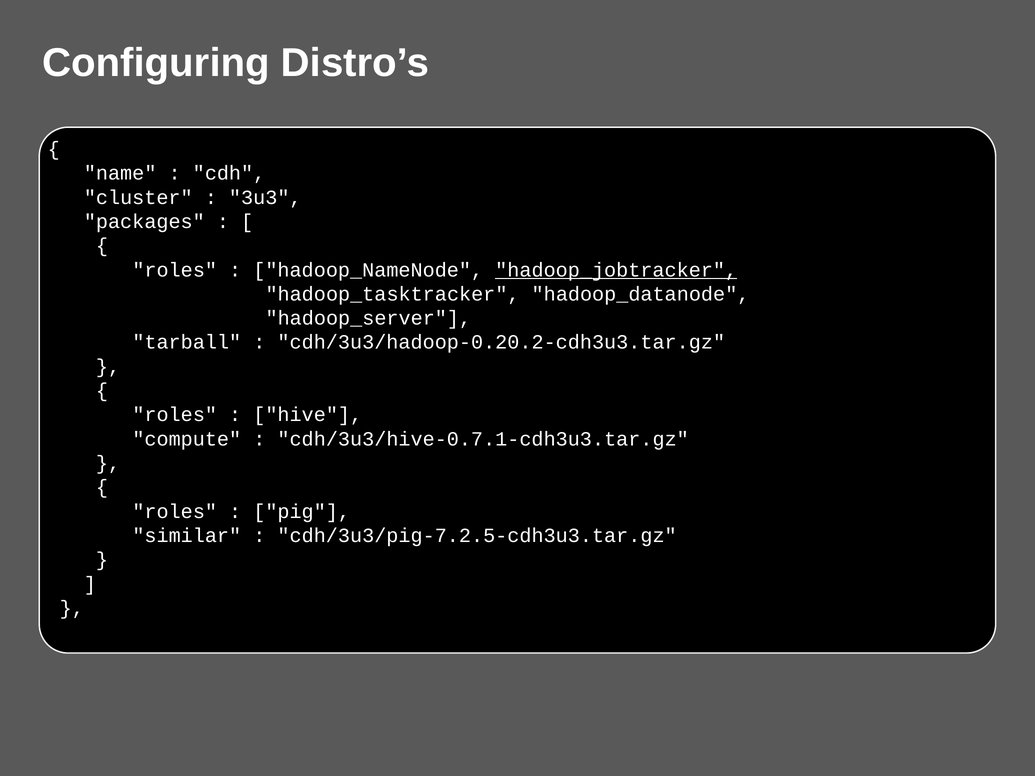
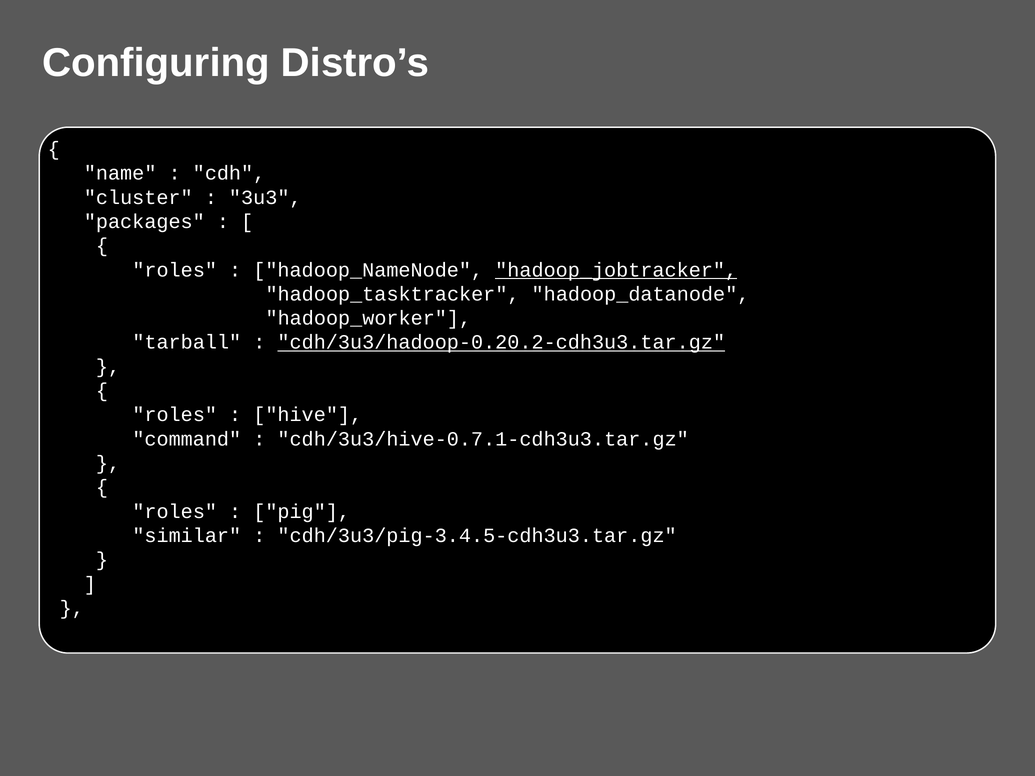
hadoop_server: hadoop_server -> hadoop_worker (368, 318)
cdh/3u3/hadoop-0.20.2-cdh3u3.tar.gz underline: none -> present (501, 342)
compute: compute -> command (187, 439)
cdh/3u3/pig-7.2.5-cdh3u3.tar.gz: cdh/3u3/pig-7.2.5-cdh3u3.tar.gz -> cdh/3u3/pig-3.4.5-cdh3u3.tar.gz (477, 536)
